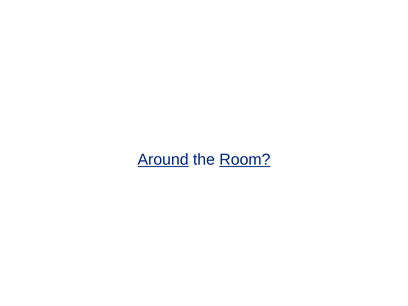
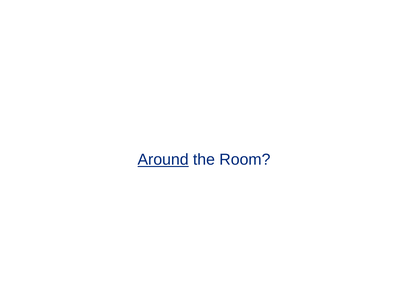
Room underline: present -> none (245, 160)
